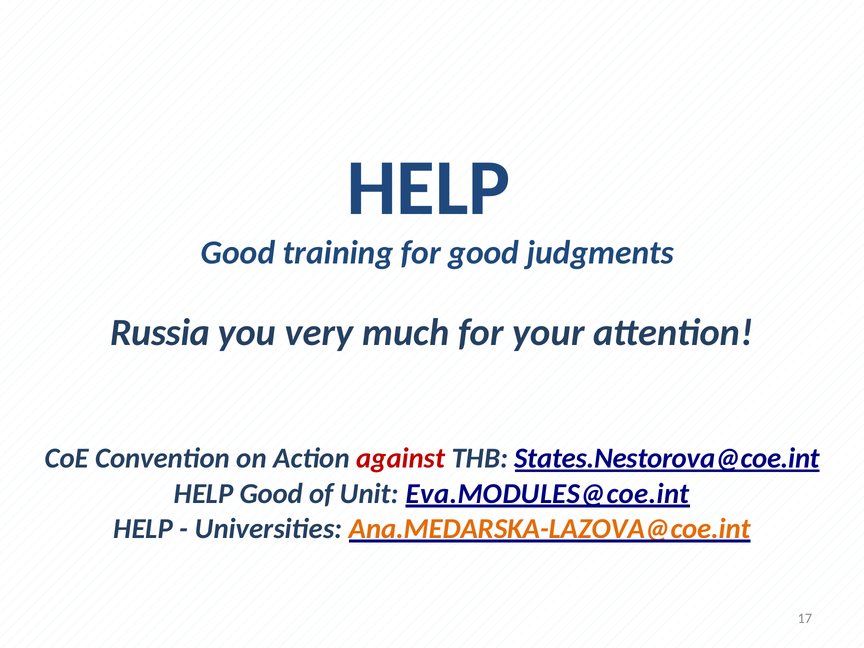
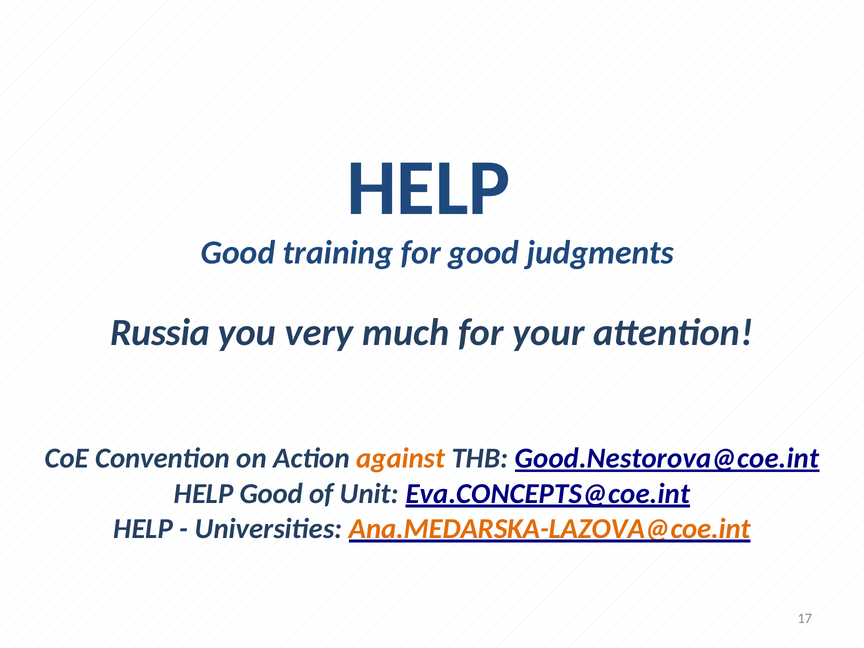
against colour: red -> orange (401, 458)
States.Nestorova@coe.int: States.Nestorova@coe.int -> Good.Nestorova@coe.int (667, 458)
Eva.MODULES@coe.int: Eva.MODULES@coe.int -> Eva.CONCEPTS@coe.int (548, 494)
